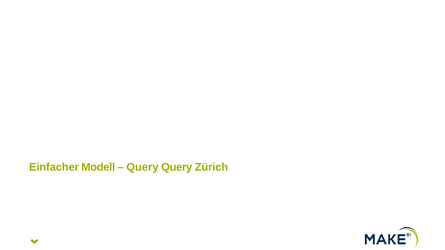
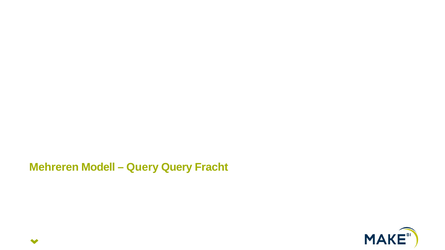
Einfacher: Einfacher -> Mehreren (54, 168)
Zürich: Zürich -> Fracht (211, 168)
